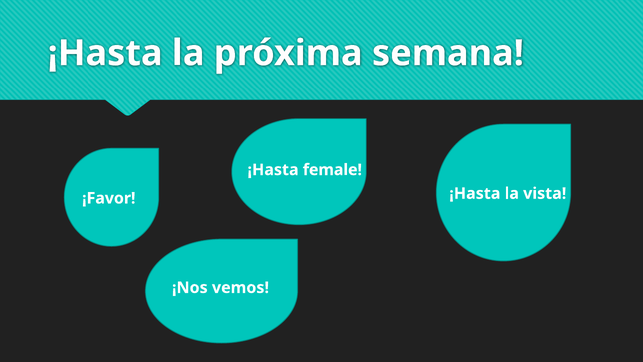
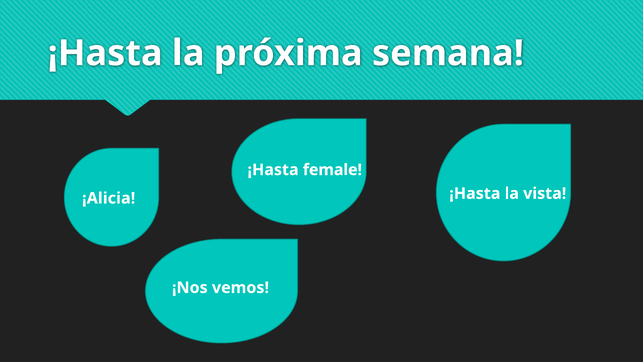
¡Favor: ¡Favor -> ¡Alicia (109, 198)
